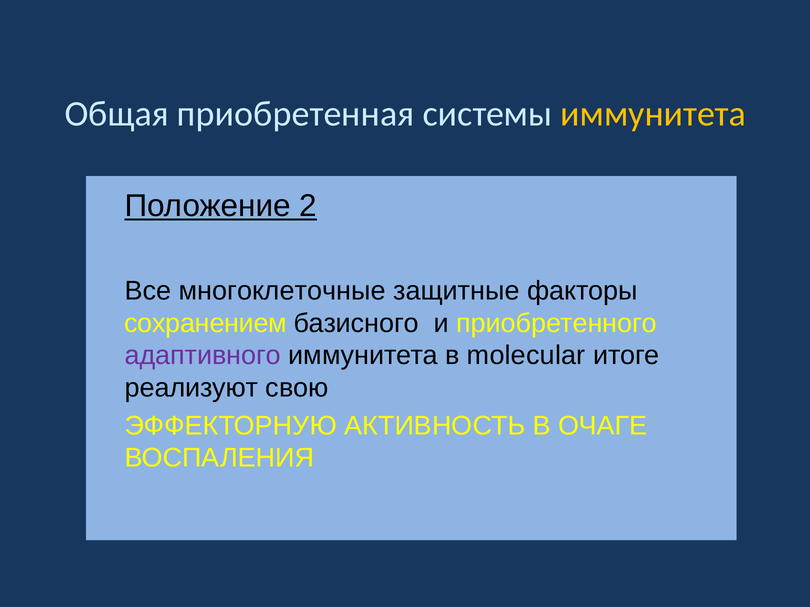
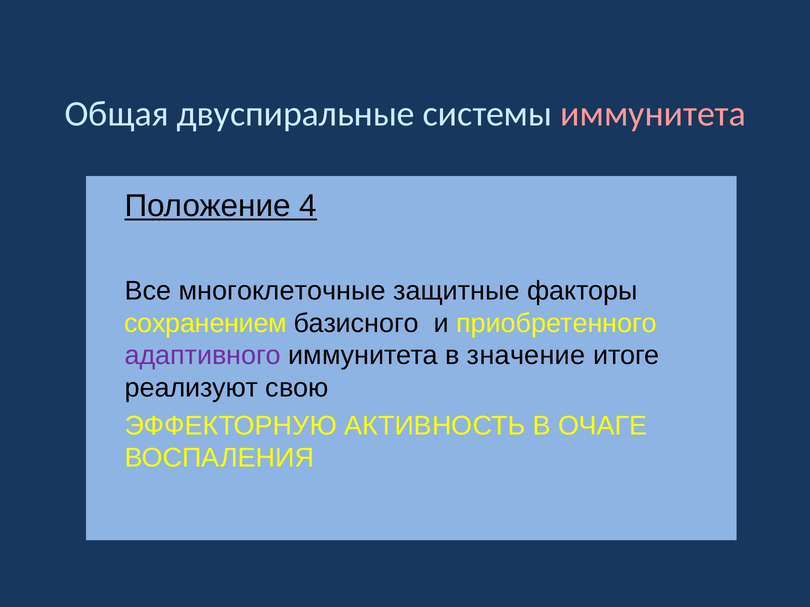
приобретенная: приобретенная -> двуспиральные (296, 114)
иммунитета colour: yellow -> pink (653, 114)
2: 2 -> 4 (308, 206)
molecular: molecular -> значение (526, 356)
